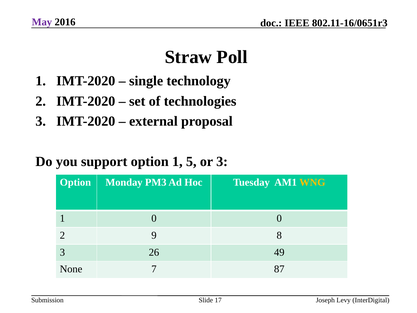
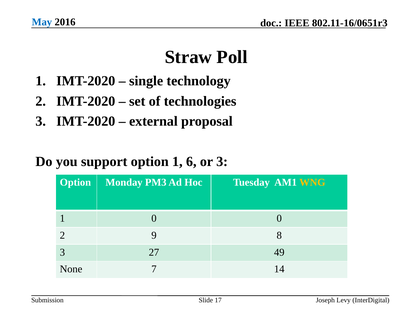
May colour: purple -> blue (42, 22)
5: 5 -> 6 (191, 162)
26: 26 -> 27 (154, 252)
87: 87 -> 14 (279, 269)
